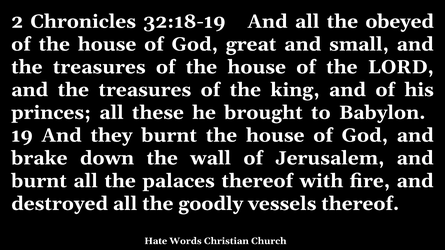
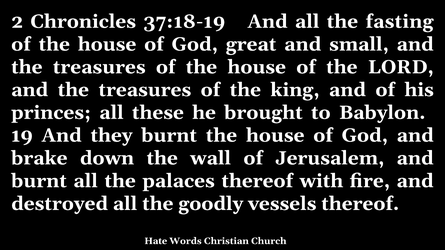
32:18-19: 32:18-19 -> 37:18-19 (184, 22)
obeyed: obeyed -> fasting (399, 22)
